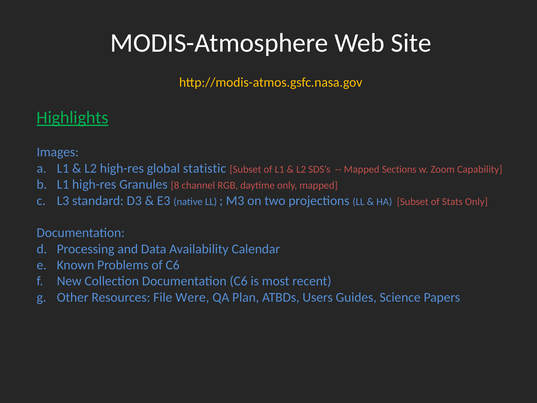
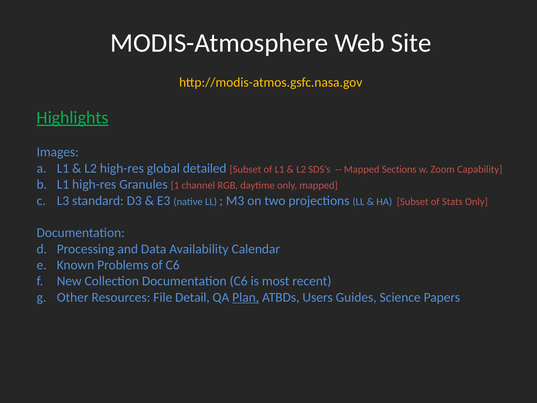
statistic: statistic -> detailed (205, 168)
8: 8 -> 1 (175, 185)
Were: Were -> Detail (192, 297)
Plan underline: none -> present (246, 297)
